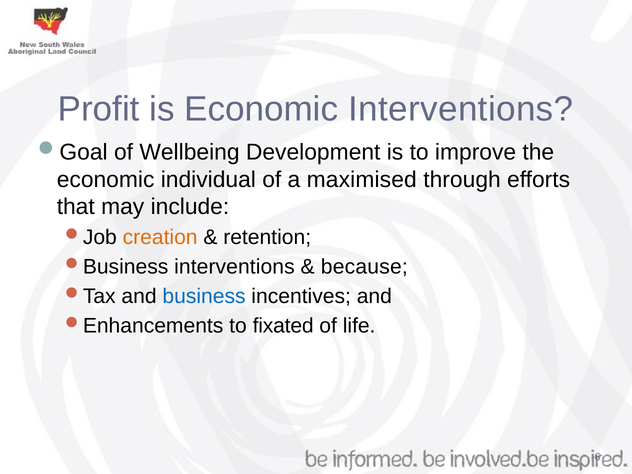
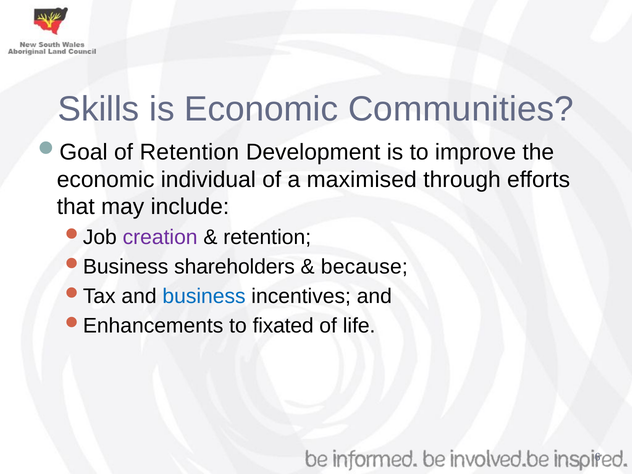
Profit: Profit -> Skills (99, 109)
Economic Interventions: Interventions -> Communities (461, 109)
of Wellbeing: Wellbeing -> Retention (189, 152)
creation colour: orange -> purple (160, 237)
interventions: interventions -> shareholders (235, 267)
